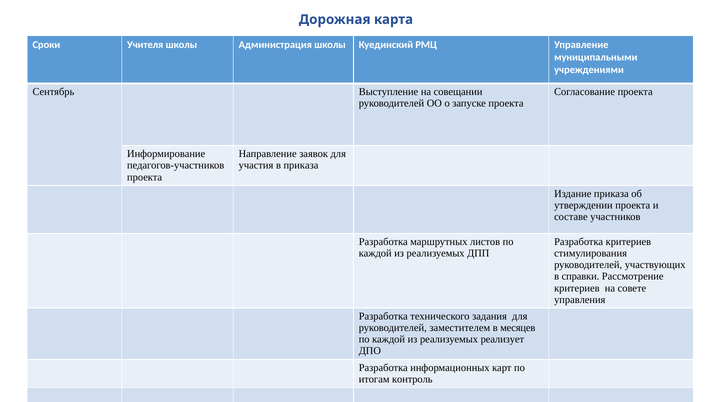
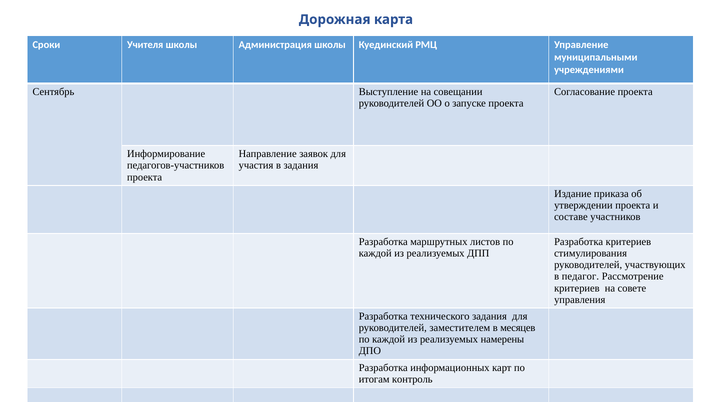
в приказа: приказа -> задания (301, 166)
справки: справки -> педагог (580, 277)
реализует: реализует -> намерены (502, 340)
